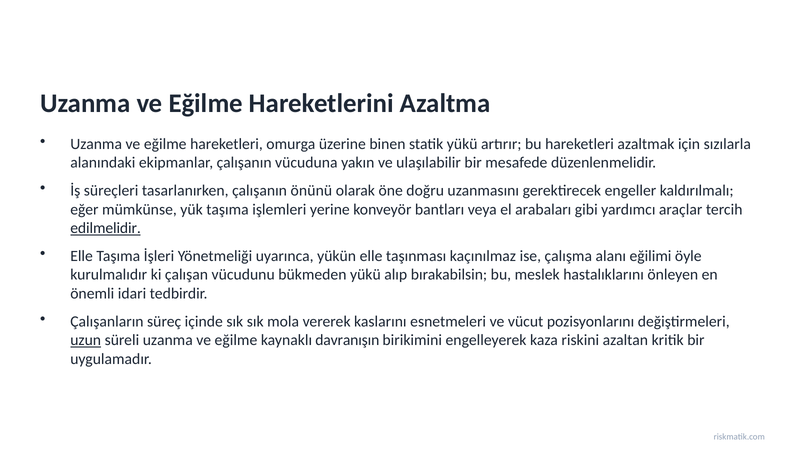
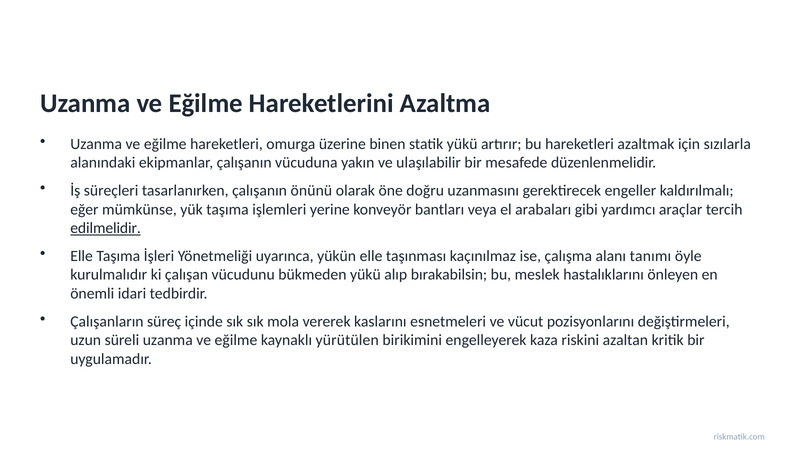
eğilimi: eğilimi -> tanımı (650, 256)
uzun underline: present -> none (86, 340)
davranışın: davranışın -> yürütülen (347, 340)
